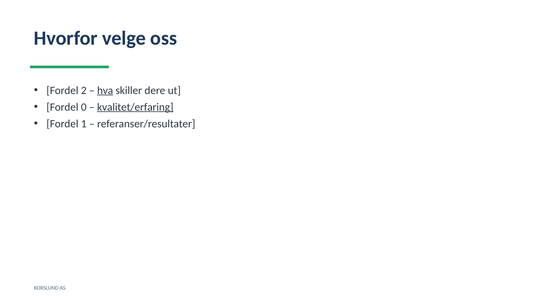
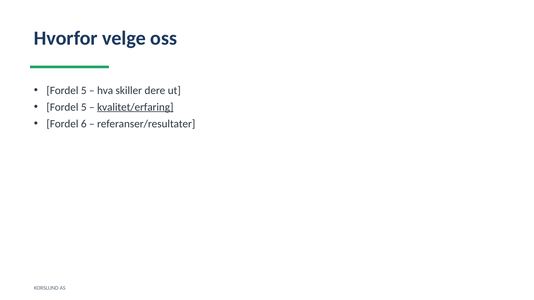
2: 2 -> 5 (84, 90)
hva underline: present -> none (105, 90)
0: 0 -> 5 (84, 107)
1: 1 -> 6 (84, 124)
